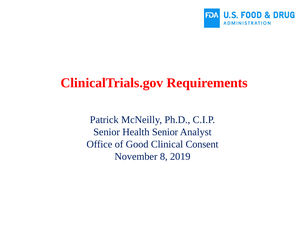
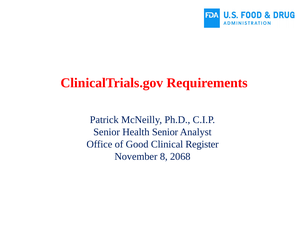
Consent: Consent -> Register (202, 144)
2019: 2019 -> 2068 (180, 156)
